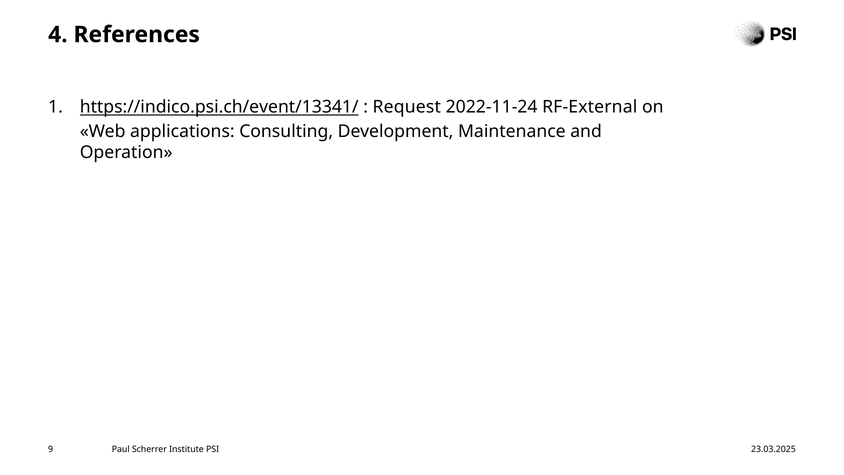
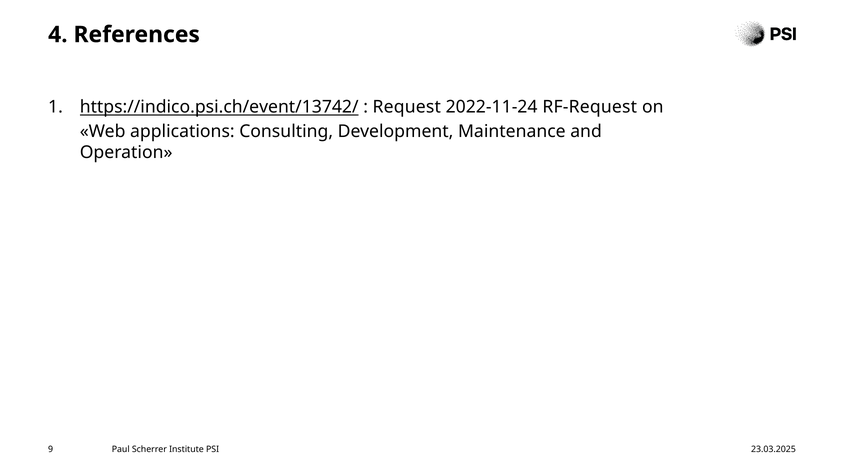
https://indico.psi.ch/event/13341/: https://indico.psi.ch/event/13341/ -> https://indico.psi.ch/event/13742/ (219, 107)
RF-External: RF-External -> RF-Request (590, 107)
